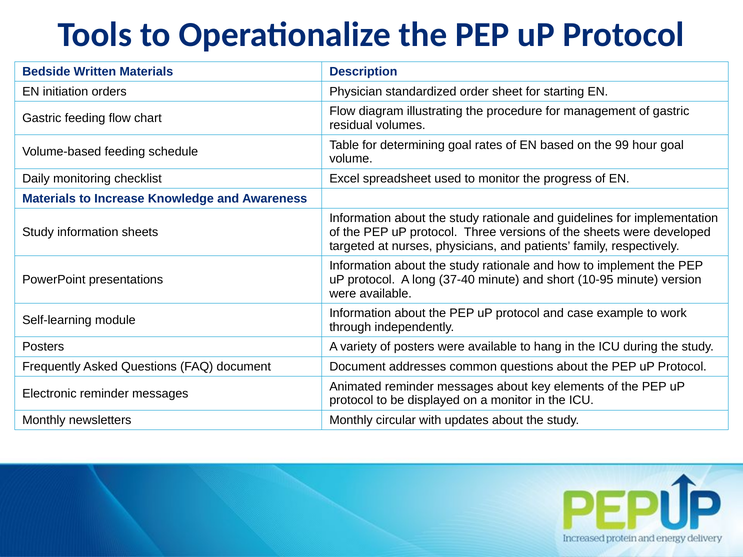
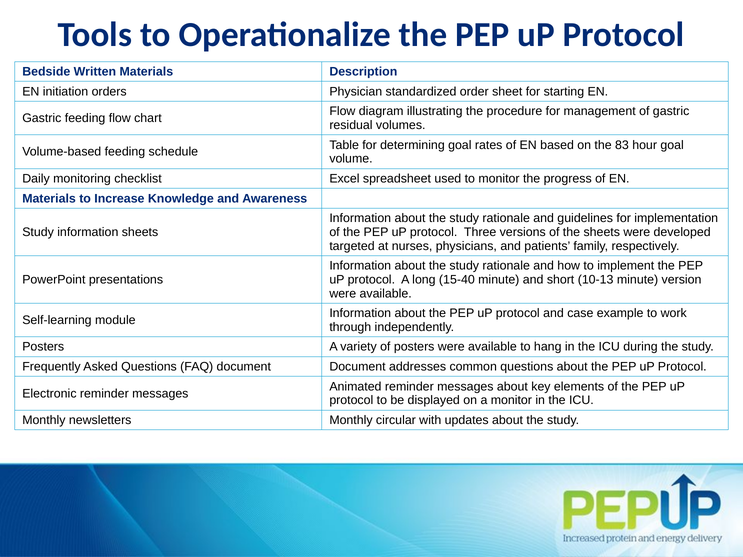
99: 99 -> 83 (622, 145)
37-40: 37-40 -> 15-40 (457, 280)
10-95: 10-95 -> 10-13 (596, 280)
